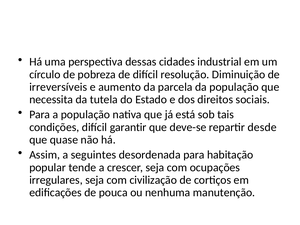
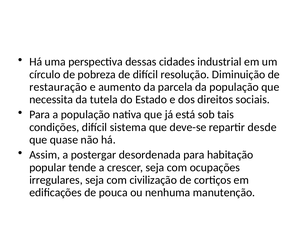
irreversíveis: irreversíveis -> restauração (58, 87)
garantir: garantir -> sistema (128, 127)
seguintes: seguintes -> postergar (94, 155)
